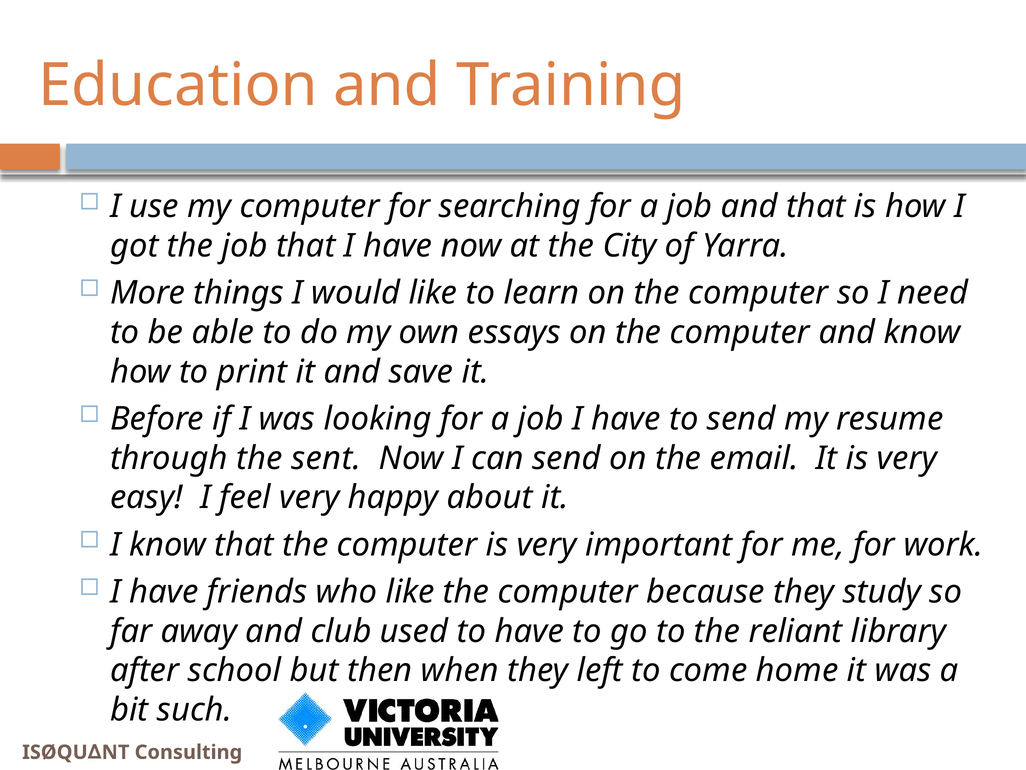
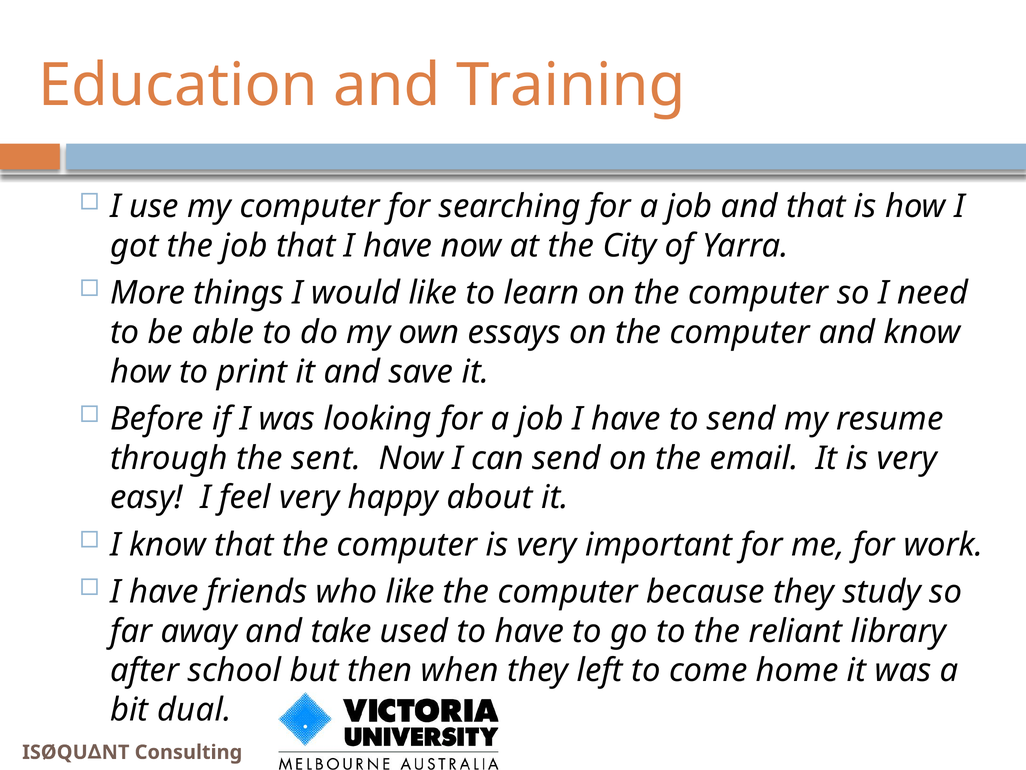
club: club -> take (341, 631)
such: such -> dual (194, 710)
